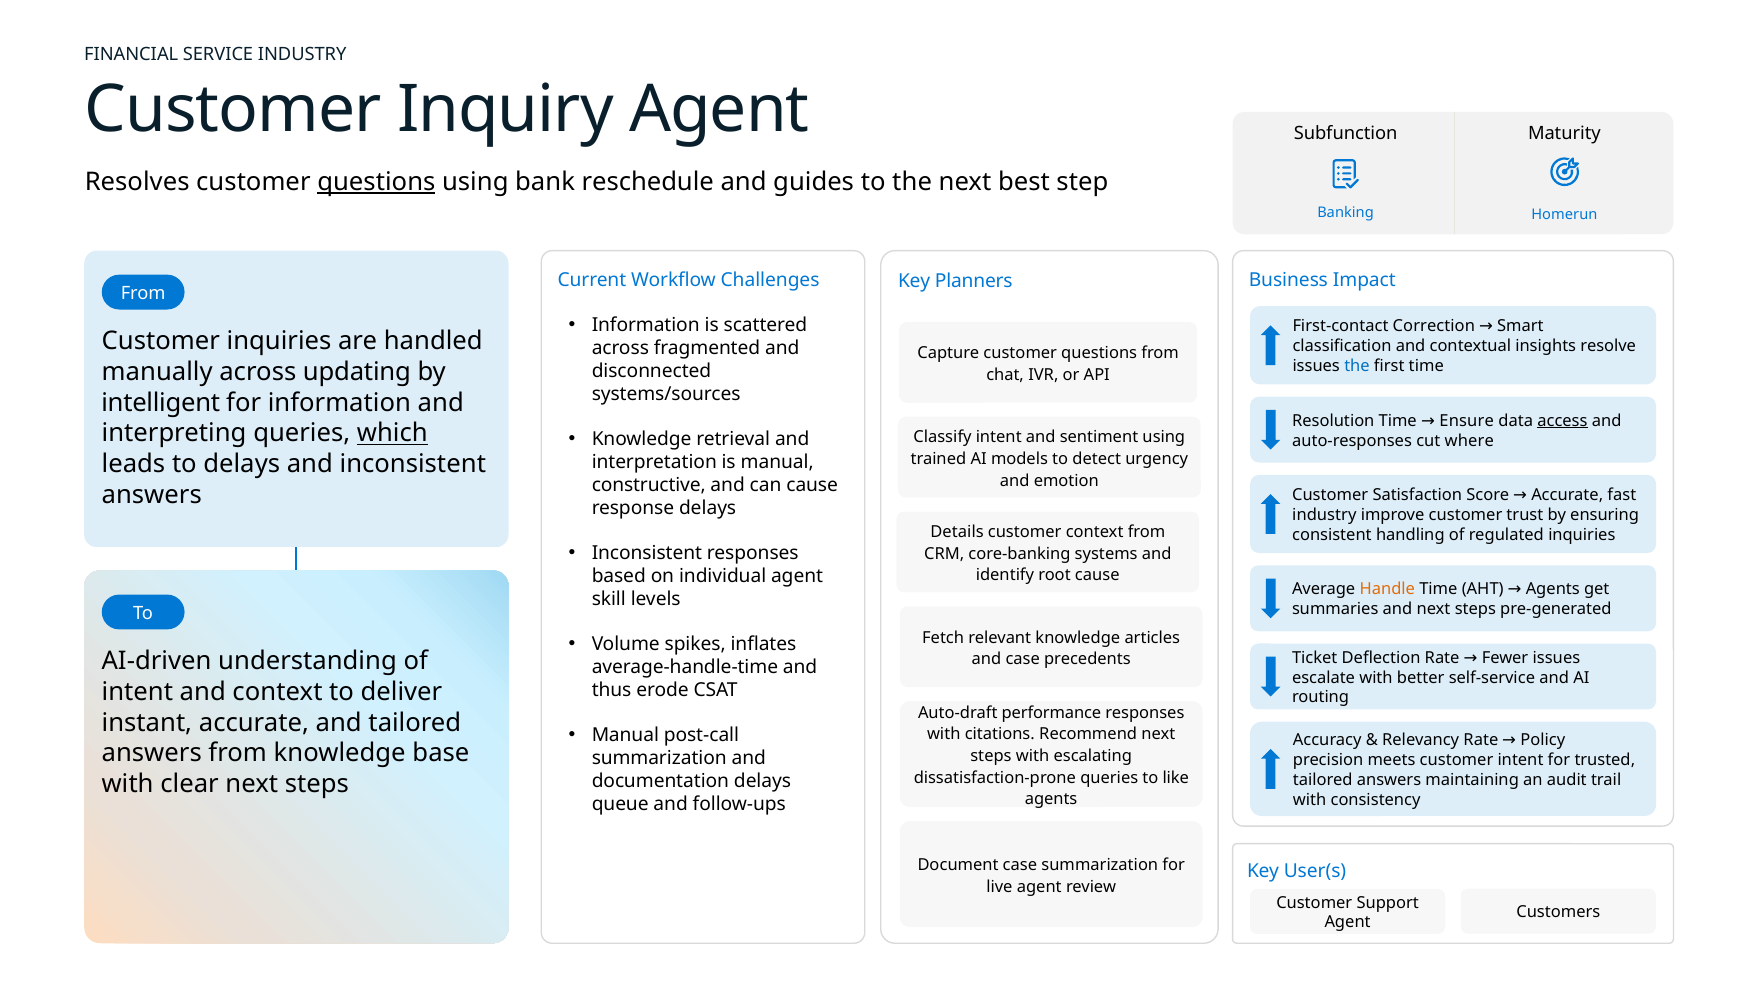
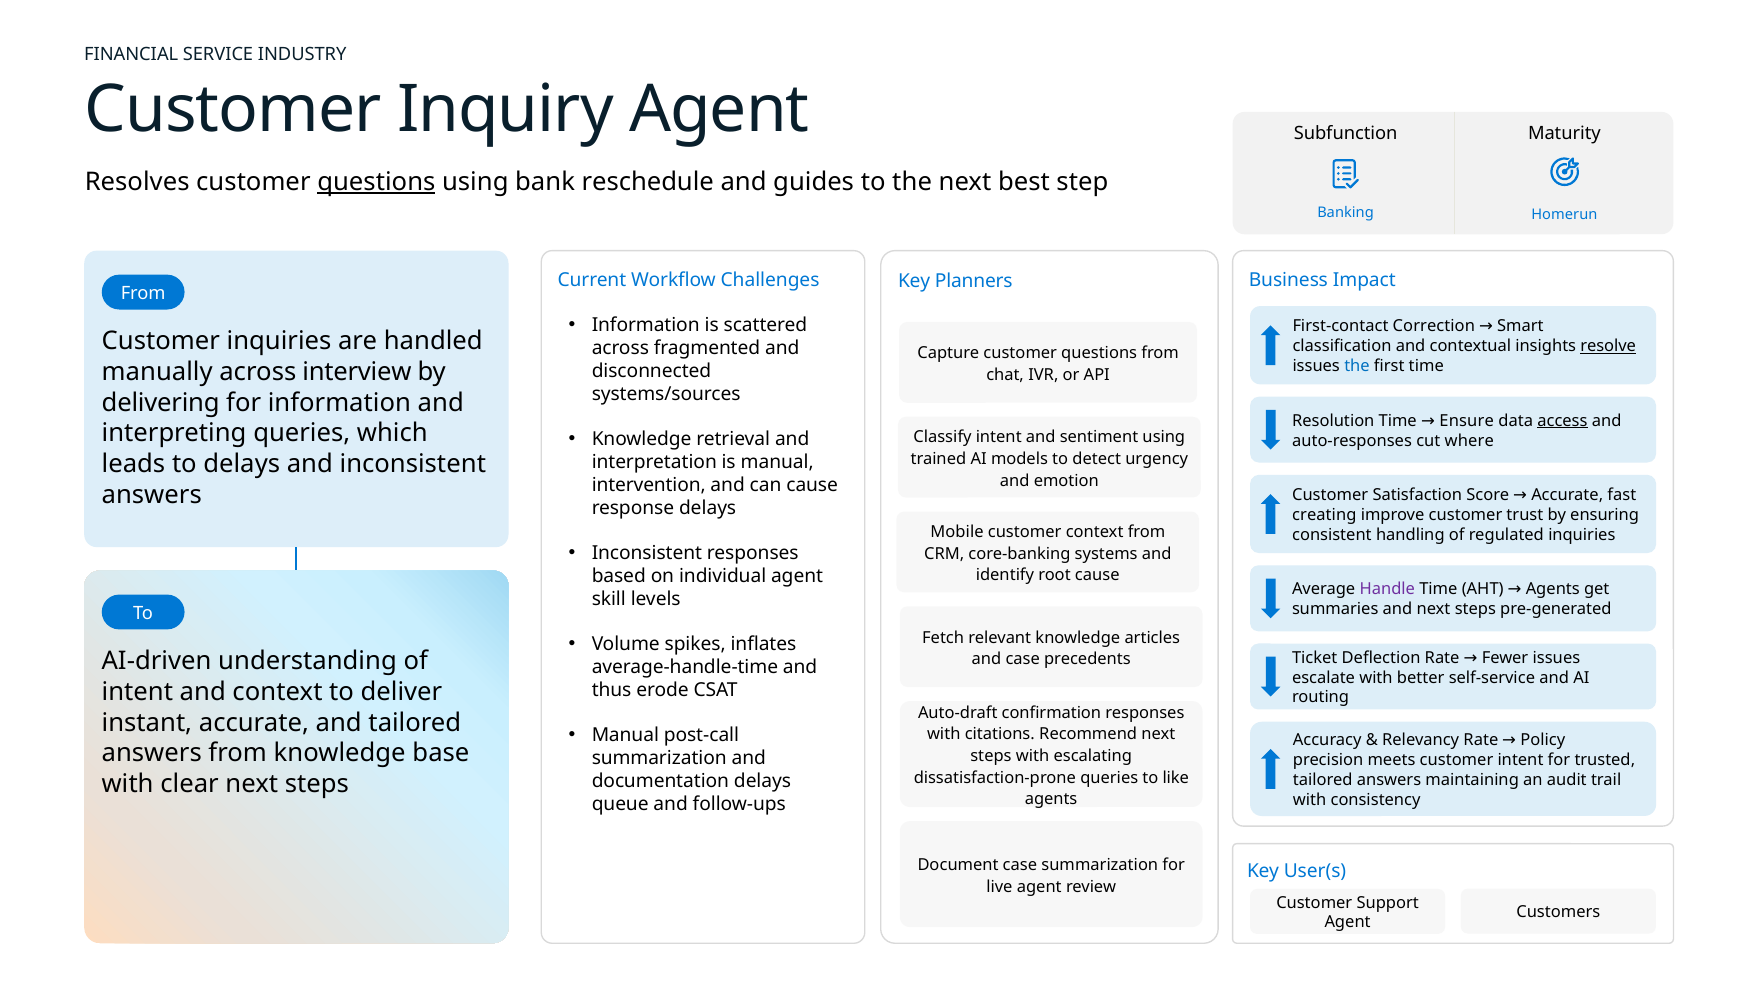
resolve underline: none -> present (1608, 346)
updating: updating -> interview (357, 372)
intelligent: intelligent -> delivering (161, 403)
which underline: present -> none (392, 433)
constructive: constructive -> intervention (649, 485)
industry: industry -> creating (1324, 515)
Details: Details -> Mobile (957, 532)
Handle colour: orange -> purple (1387, 589)
performance: performance -> confirmation (1051, 713)
